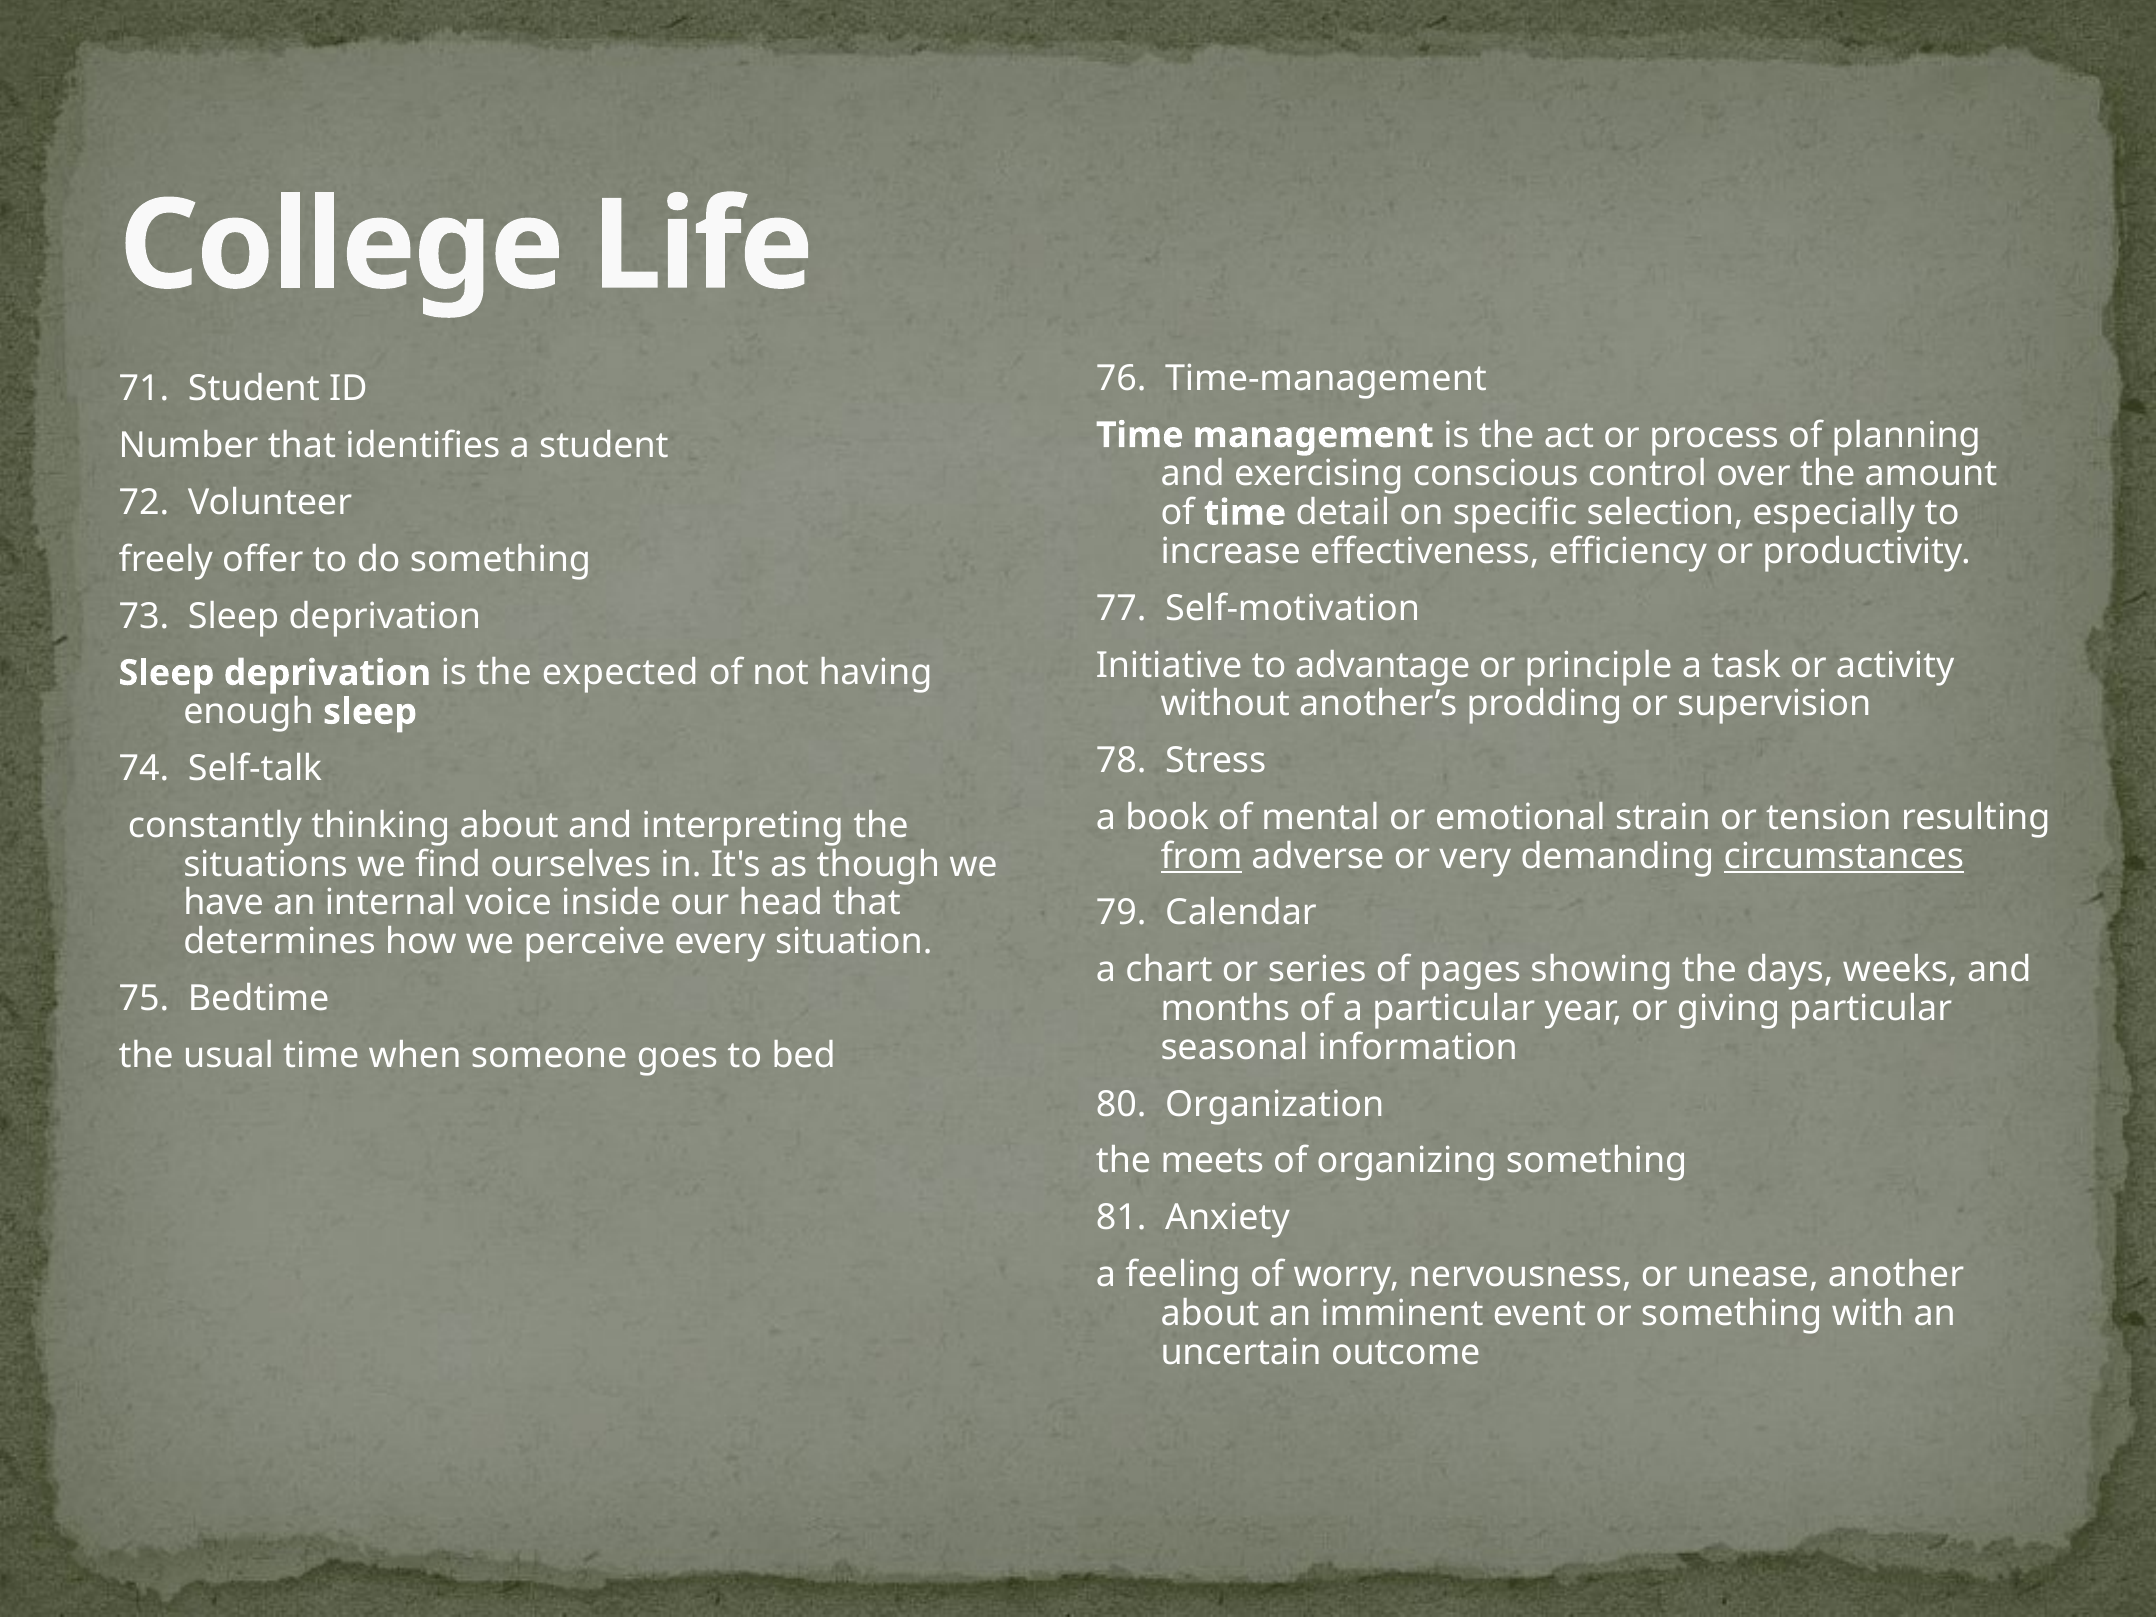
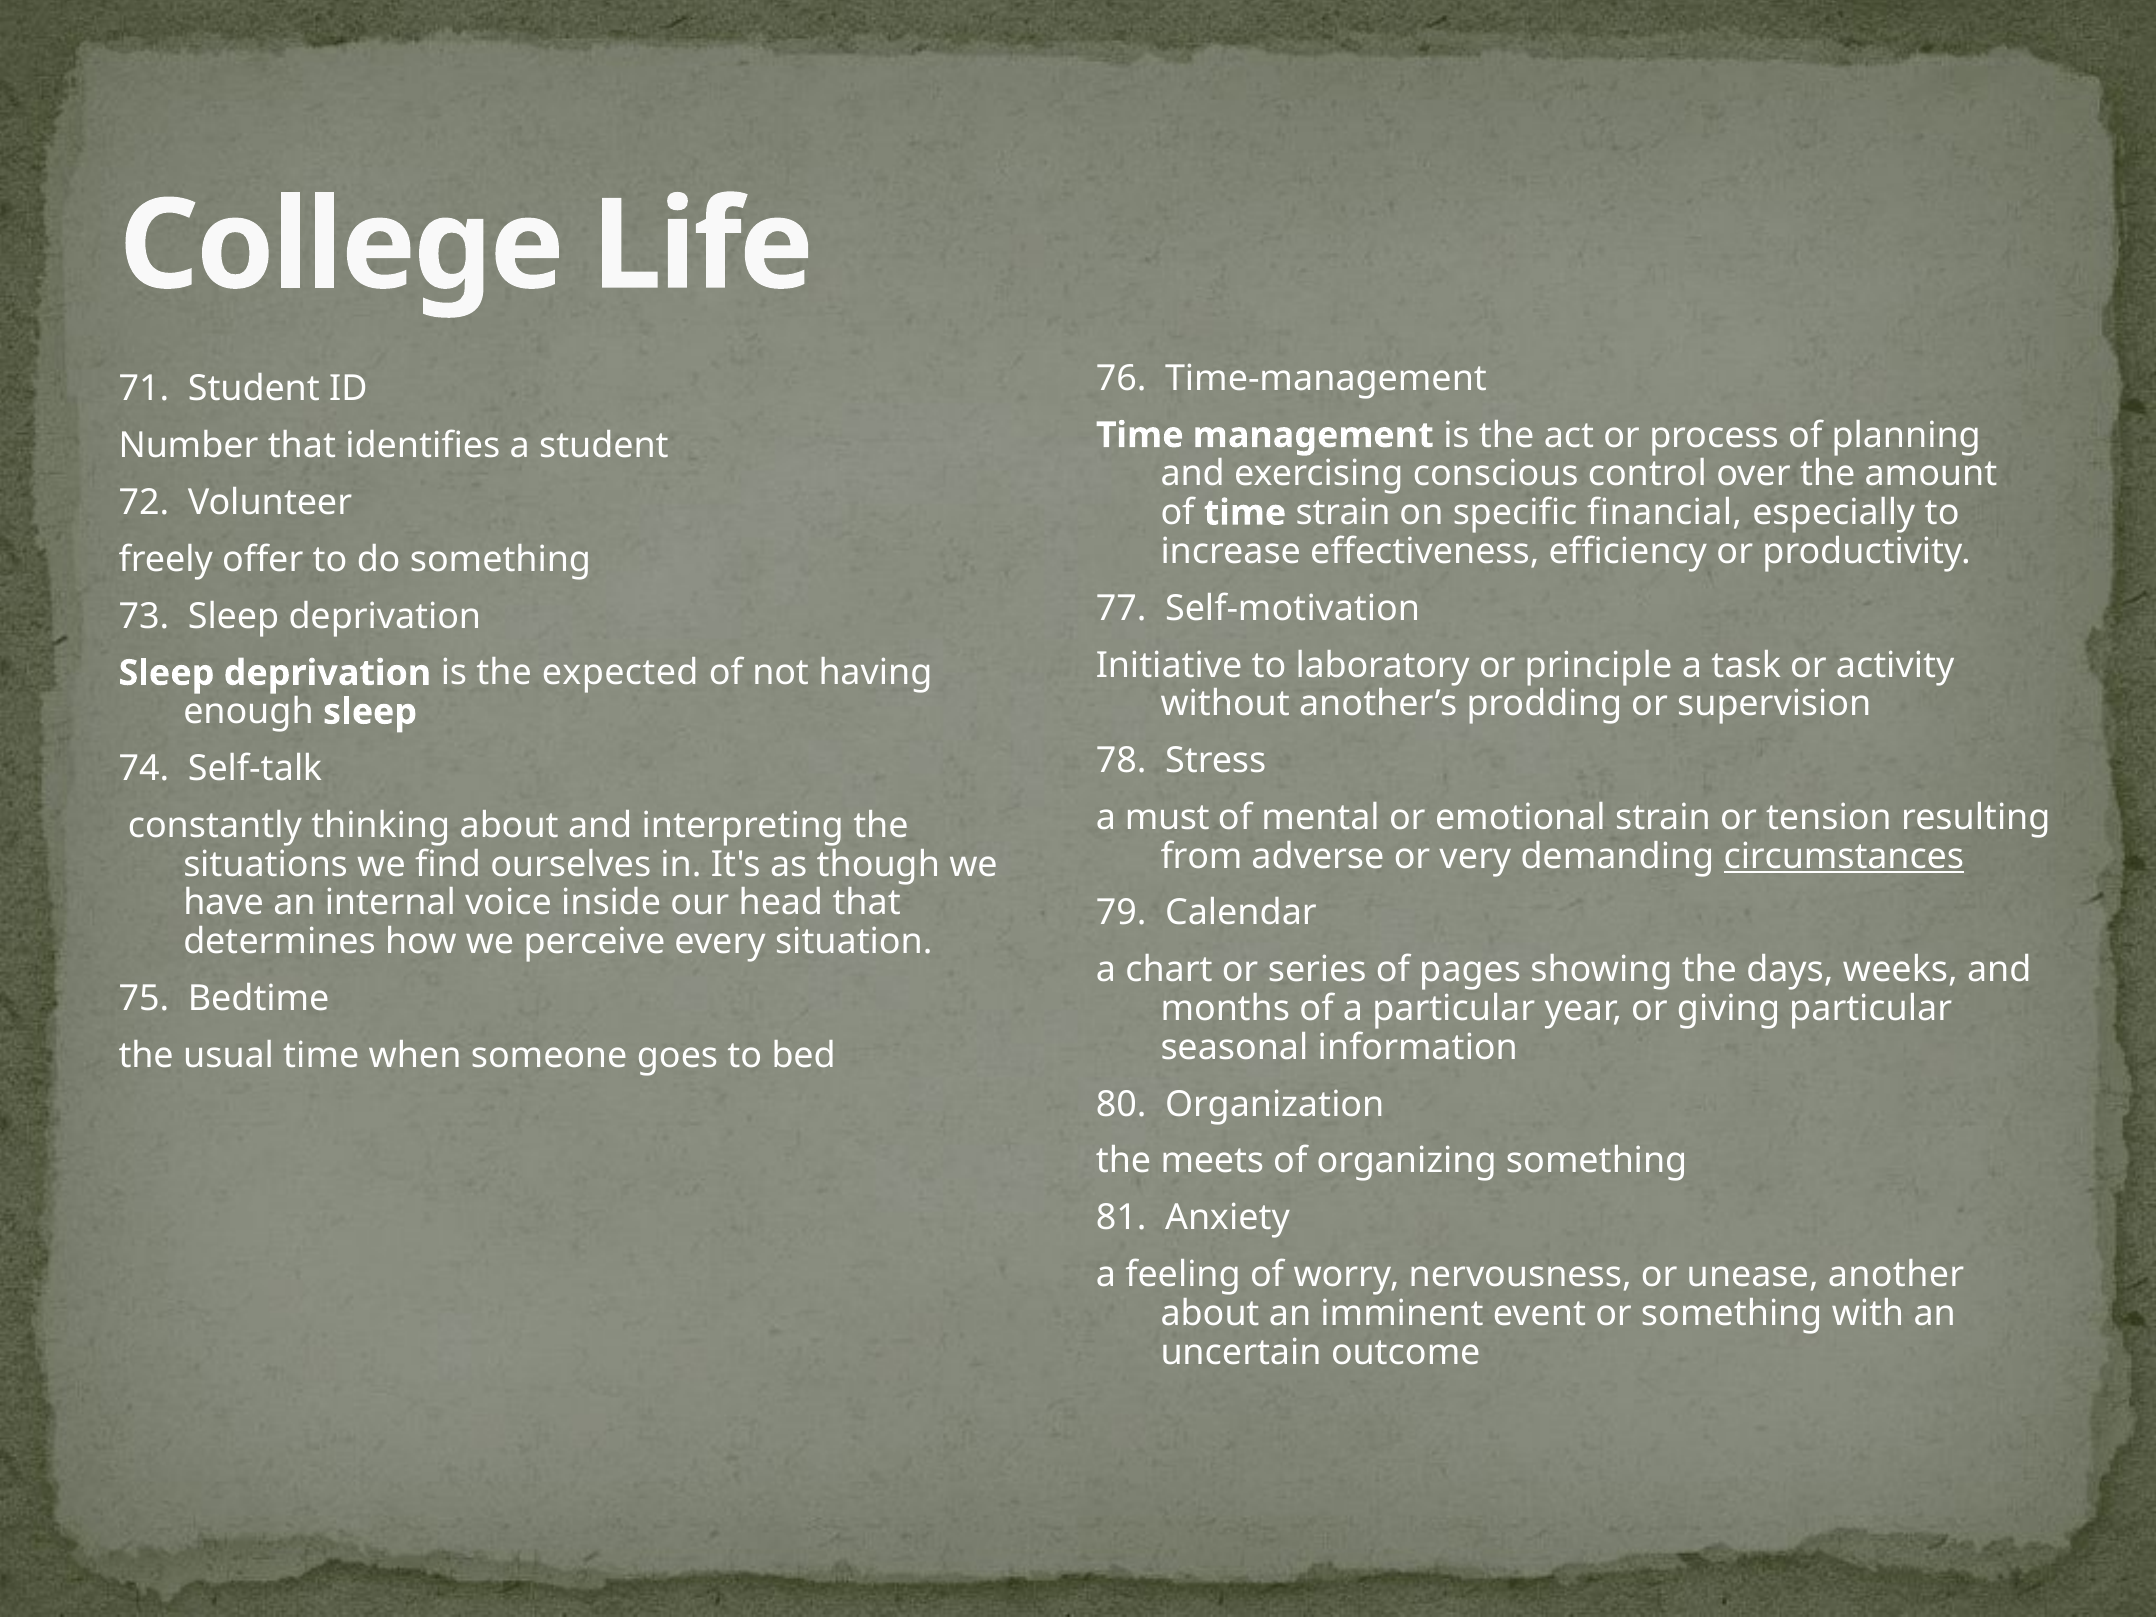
time detail: detail -> strain (1343, 513)
selection: selection -> financial (1665, 513)
advantage: advantage -> laboratory (1383, 665)
book: book -> must (1167, 818)
from underline: present -> none (1202, 856)
